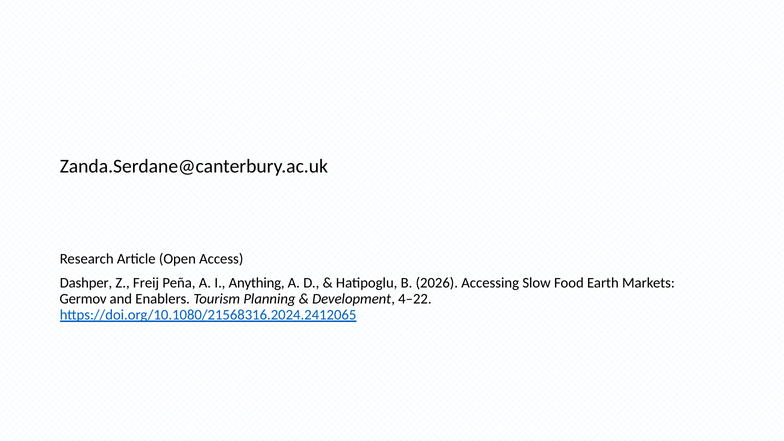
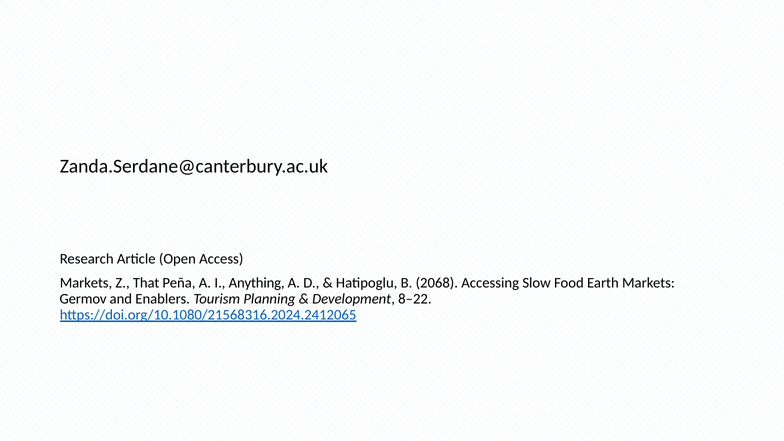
Dashper: Dashper -> Markets (86, 283)
Freij: Freij -> That (146, 283)
2026: 2026 -> 2068 (437, 283)
4–22: 4–22 -> 8–22 (415, 299)
